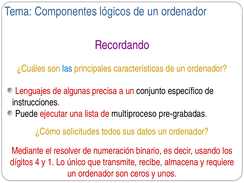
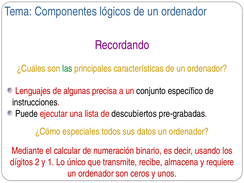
las colour: blue -> green (67, 69)
multiproceso: multiproceso -> descubiertos (134, 114)
solicitudes: solicitudes -> especiales (81, 132)
resolver: resolver -> calcular (67, 151)
4: 4 -> 2 (37, 162)
